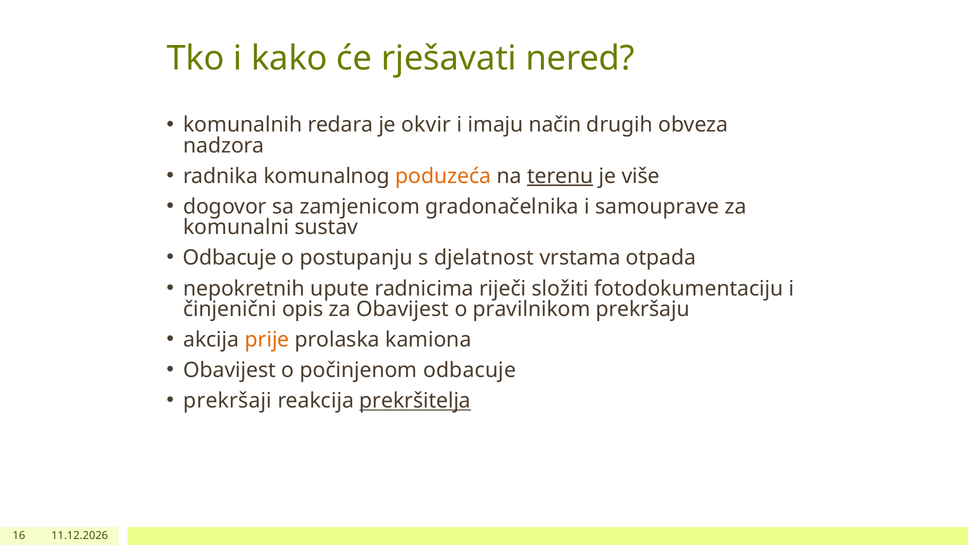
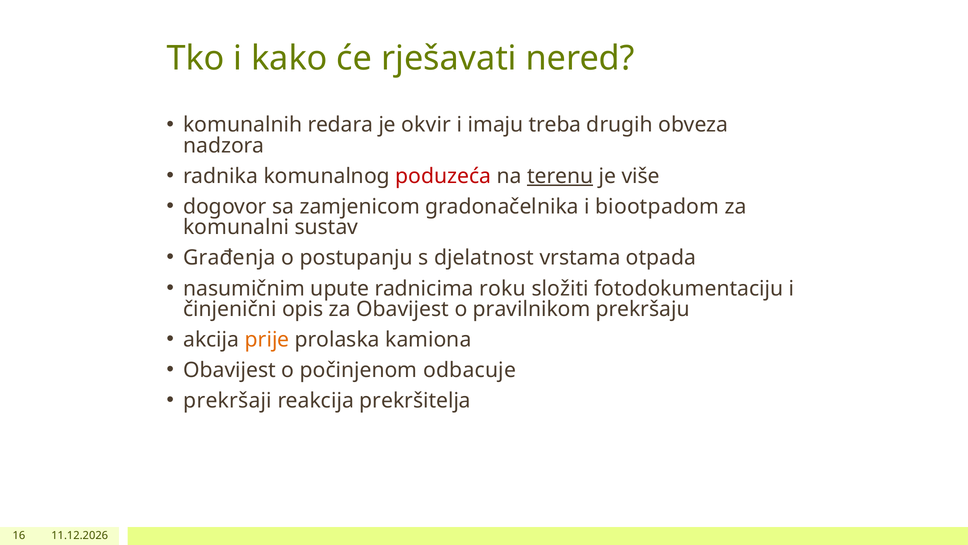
način: način -> treba (555, 125)
poduzeća colour: orange -> red (443, 176)
samouprave: samouprave -> biootpadom (657, 207)
Odbacuje: Odbacuje -> Građenja (230, 258)
nepokretnih: nepokretnih -> nasumičnim (244, 288)
riječi: riječi -> roku (503, 288)
prekršitelja underline: present -> none (415, 400)
